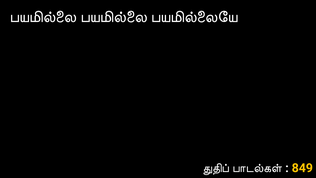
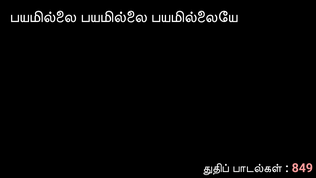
849 colour: yellow -> pink (302, 168)
